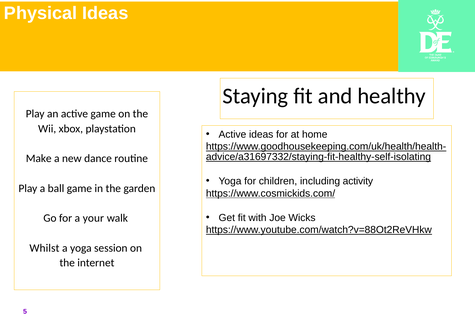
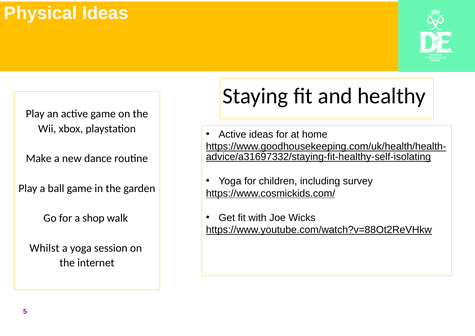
activity: activity -> survey (358, 181)
your: your -> shop (93, 218)
